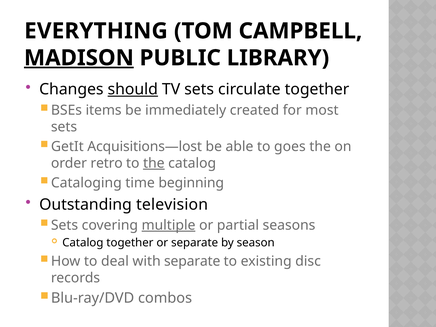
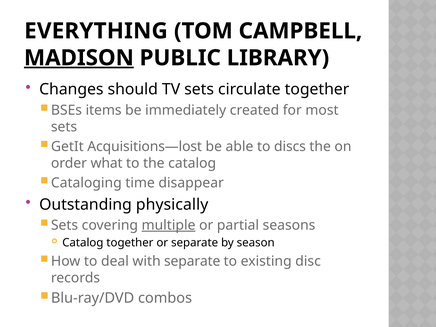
should underline: present -> none (133, 89)
goes: goes -> discs (290, 147)
retro: retro -> what (107, 163)
the underline: present -> none (154, 163)
beginning: beginning -> disappear (191, 183)
television: television -> physically (172, 205)
